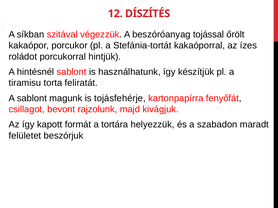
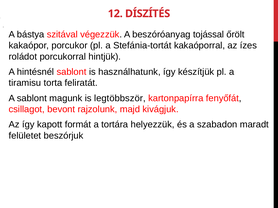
síkban: síkban -> bástya (31, 34)
tojásfehérje: tojásfehérje -> legtöbbször (120, 98)
